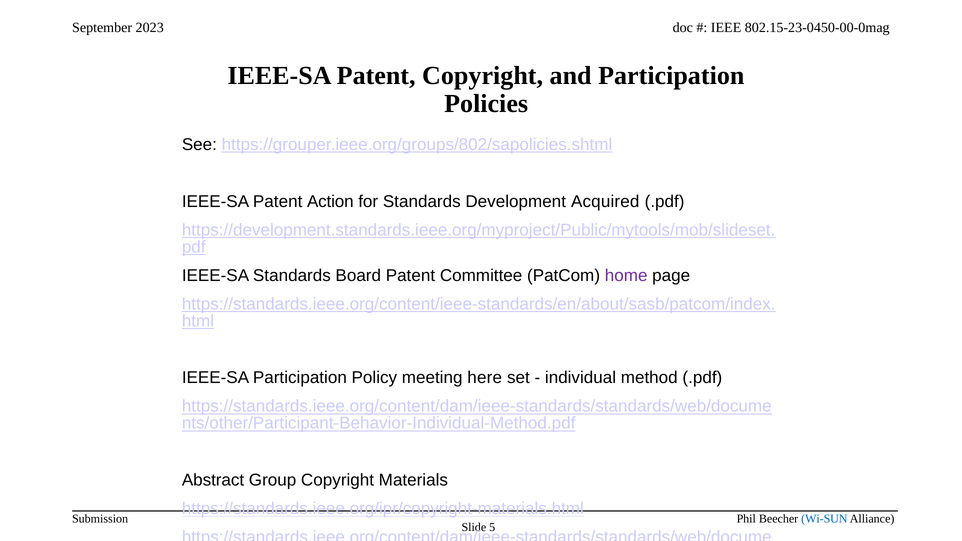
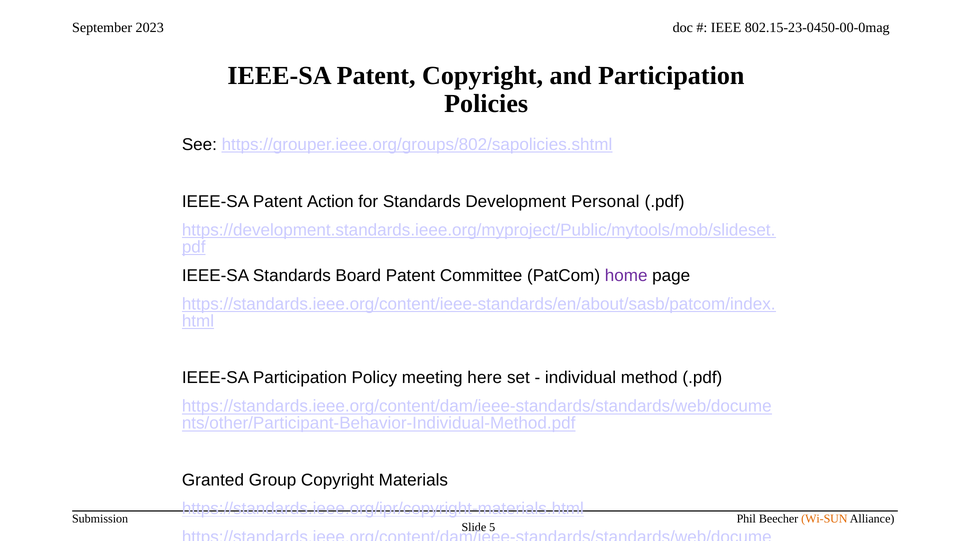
Acquired: Acquired -> Personal (605, 202)
Abstract: Abstract -> Granted (213, 480)
Wi-SUN colour: blue -> orange (824, 519)
